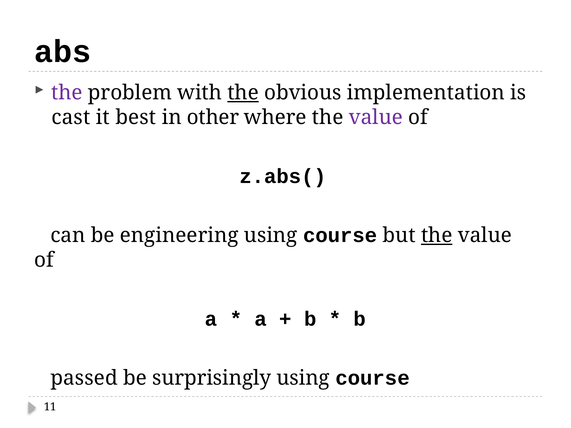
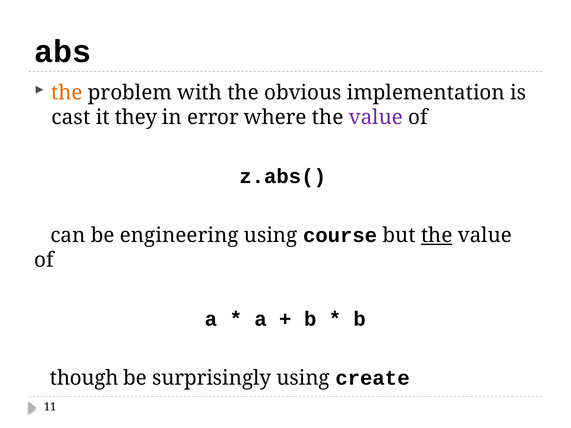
the colour: purple -> orange (67, 93)
the underline: present -> none (243, 93)
best: best -> they (136, 118)
other: other -> error (213, 118)
passed: passed -> though (84, 378)
course: course -> create (373, 378)
